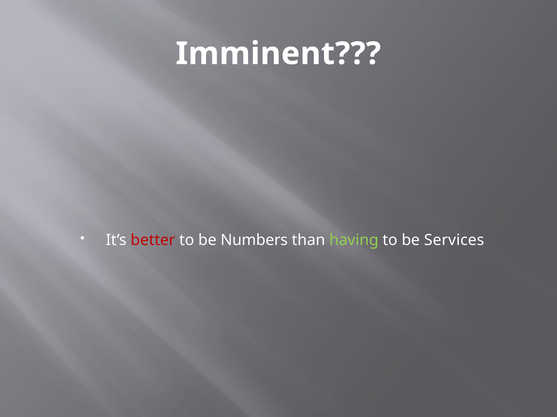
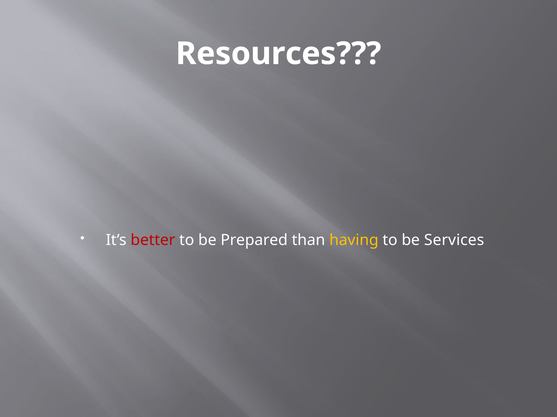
Imminent: Imminent -> Resources (278, 54)
Numbers: Numbers -> Prepared (254, 241)
having colour: light green -> yellow (354, 241)
